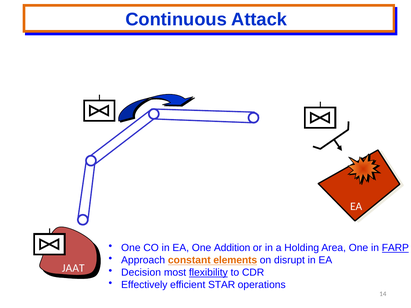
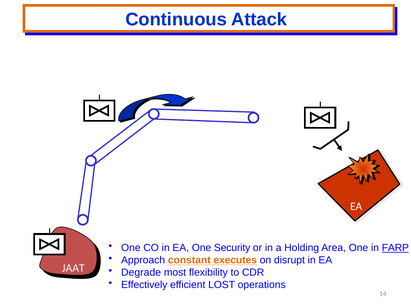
Addition: Addition -> Security (232, 248)
elements: elements -> executes (235, 260)
Decision: Decision -> Degrade (141, 273)
flexibility underline: present -> none (208, 273)
STAR: STAR -> LOST (222, 285)
